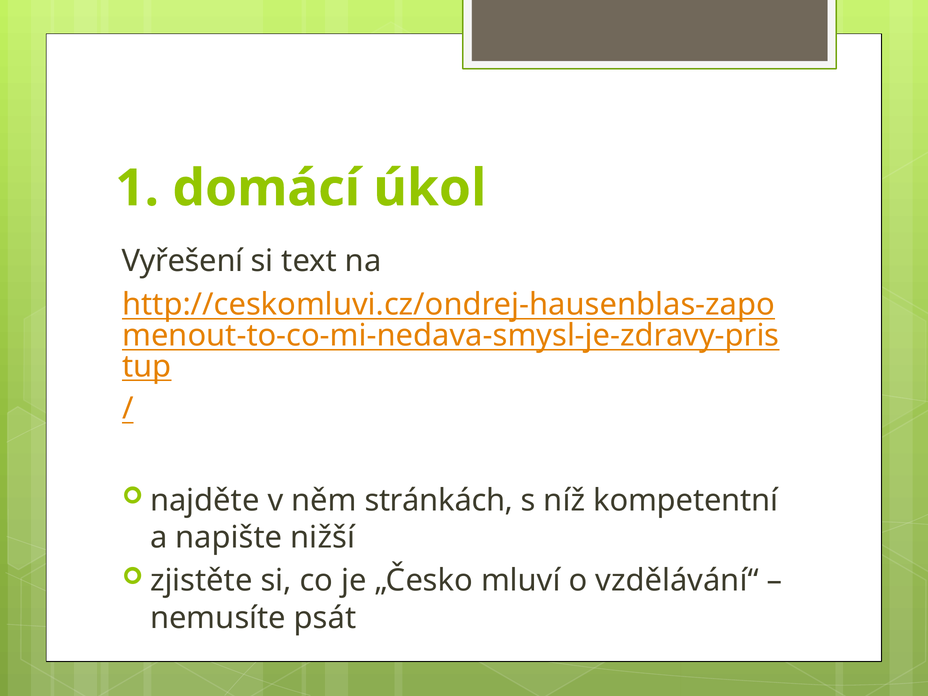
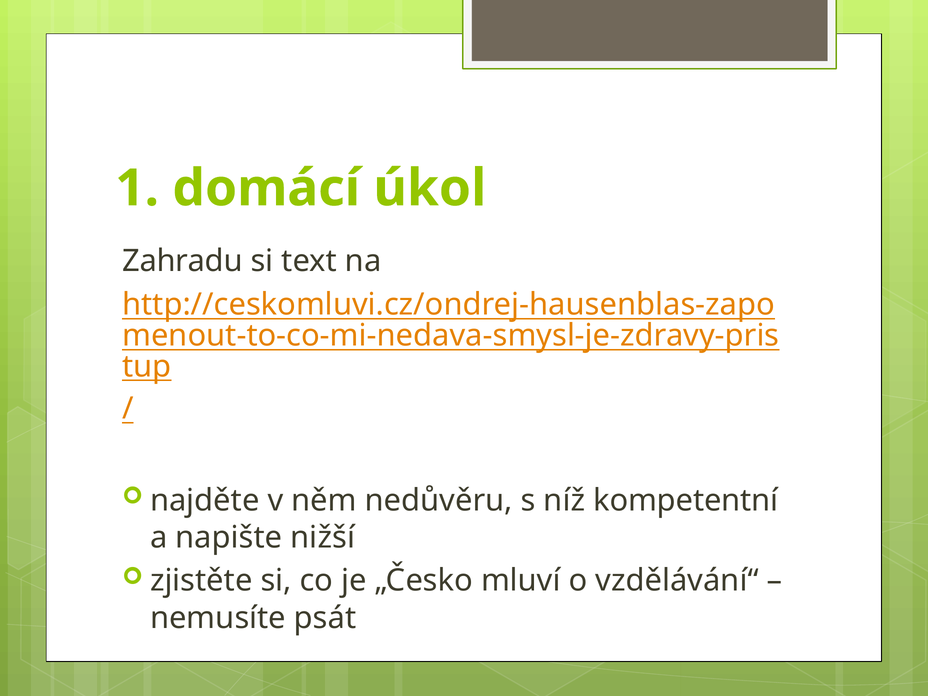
Vyřešení: Vyřešení -> Zahradu (182, 261)
stránkách: stránkách -> nedůvěru (439, 500)
